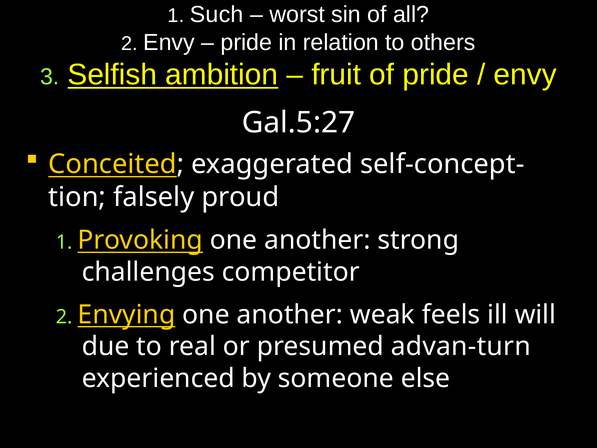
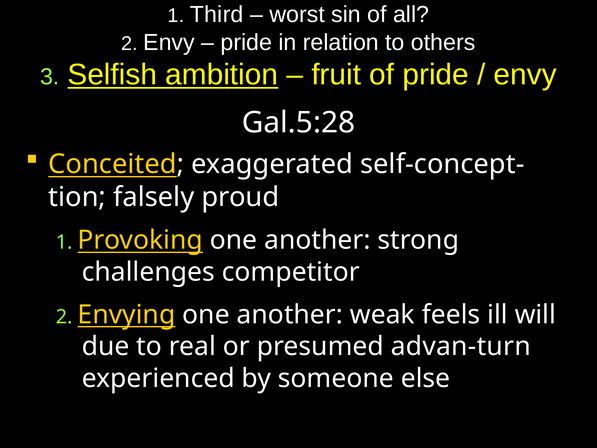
Such: Such -> Third (217, 15)
Gal.5:27: Gal.5:27 -> Gal.5:28 (298, 122)
